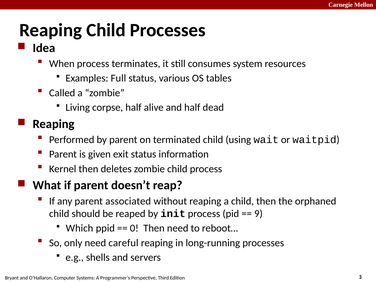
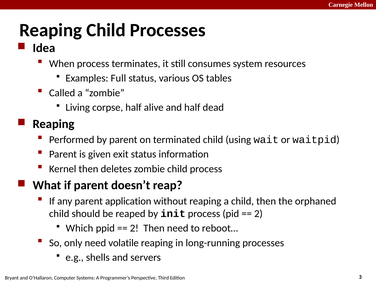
associated: associated -> application (128, 201)
9: 9 -> 2 (258, 214)
0: 0 -> 2 (134, 228)
careful: careful -> volatile (124, 243)
